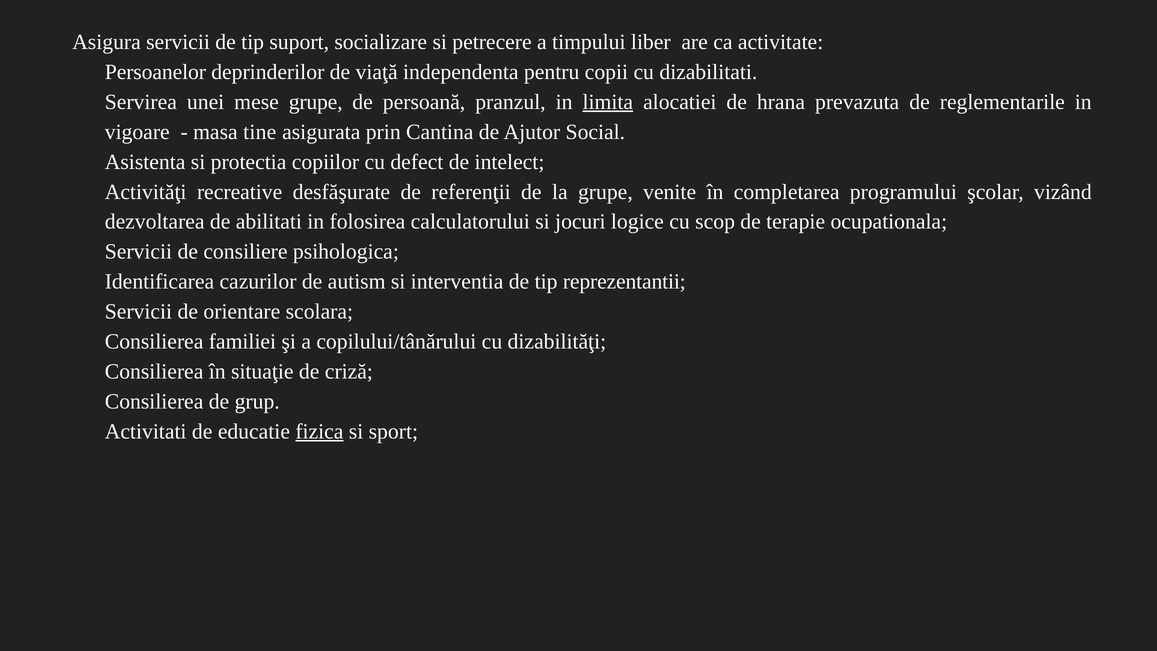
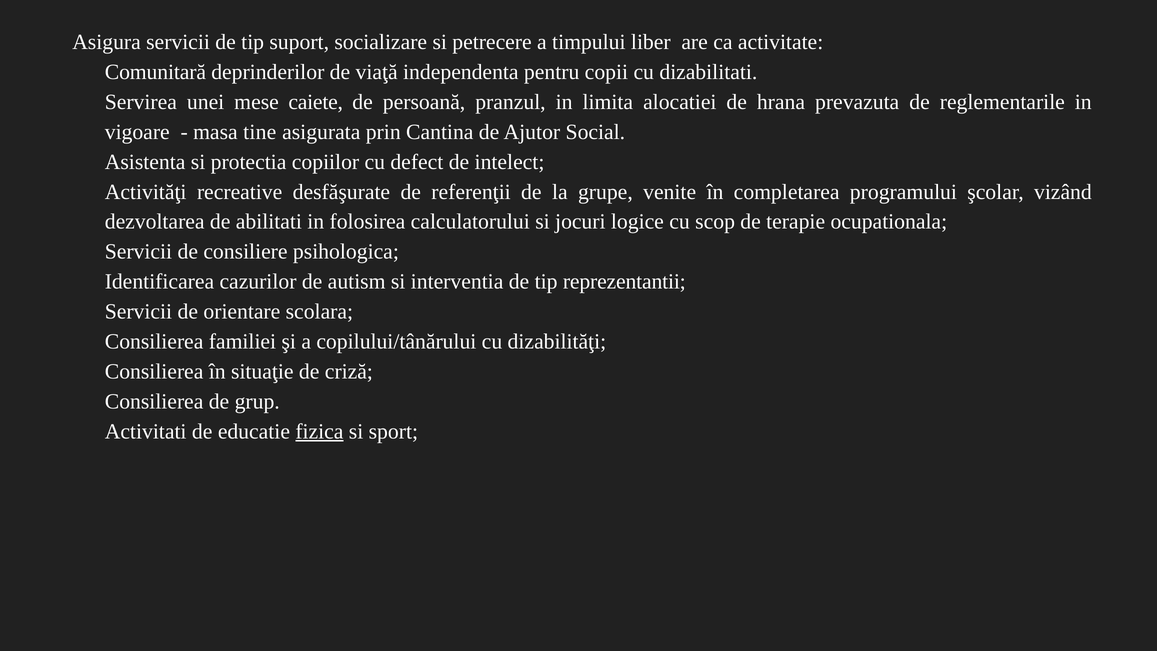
Persoanelor: Persoanelor -> Comunitară (155, 72)
mese grupe: grupe -> caiete (316, 102)
limita underline: present -> none (608, 102)
